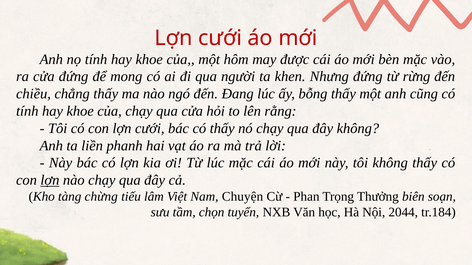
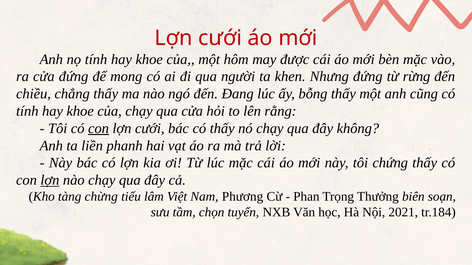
con underline: none -> present (99, 129)
tôi không: không -> chứng (390, 163)
Chuyện: Chuyện -> Phương (243, 197)
2044: 2044 -> 2021 (403, 213)
